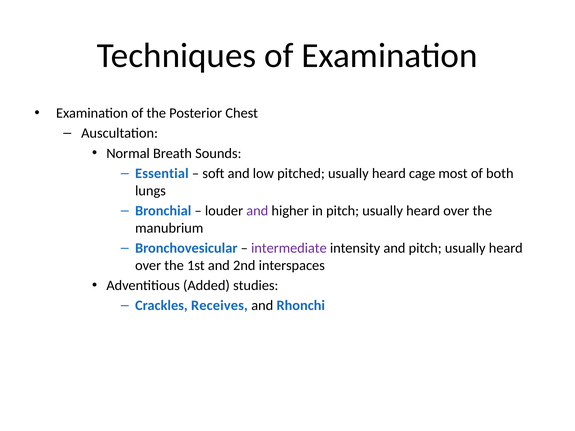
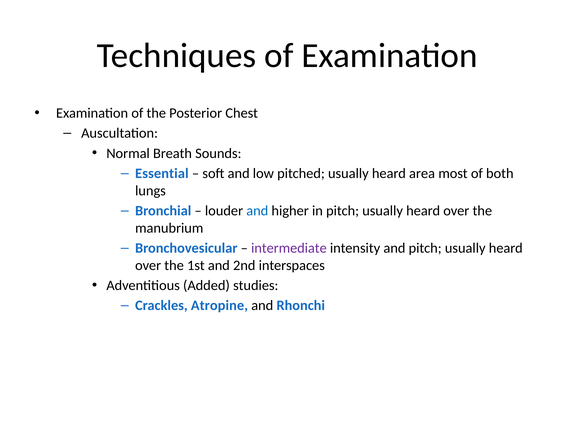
cage: cage -> area (422, 174)
and colour: purple -> blue (257, 211)
Receives: Receives -> Atropine (219, 306)
